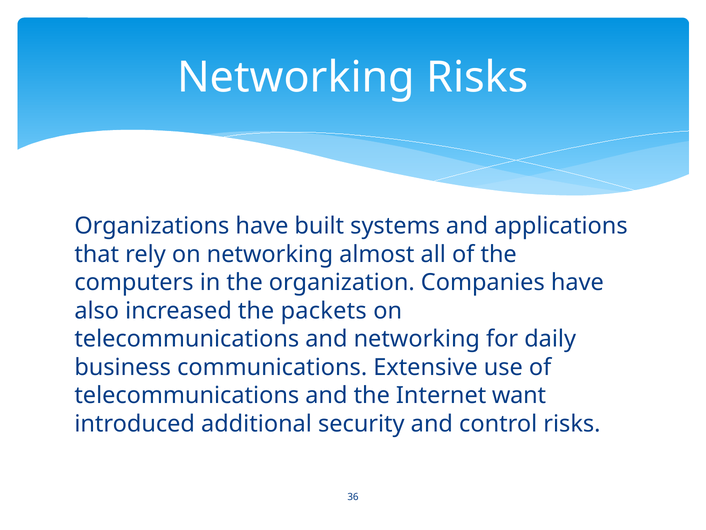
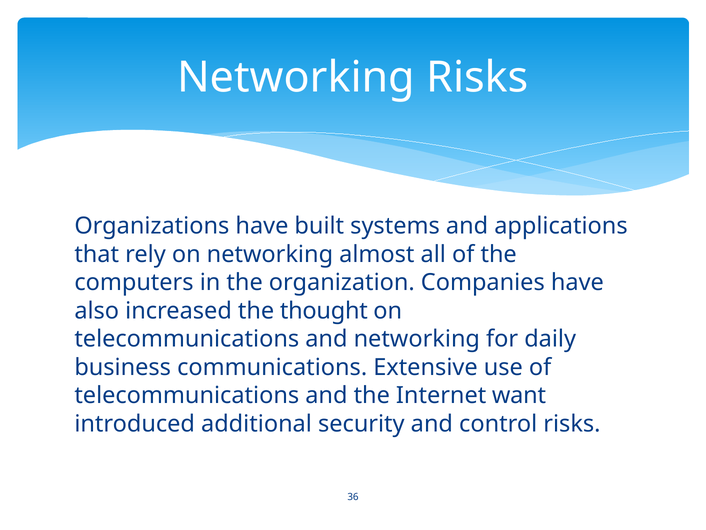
packets: packets -> thought (324, 311)
